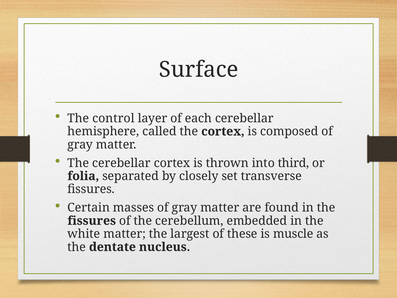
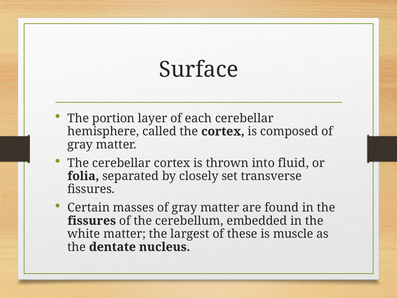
control: control -> portion (113, 118)
third: third -> fluid (293, 163)
